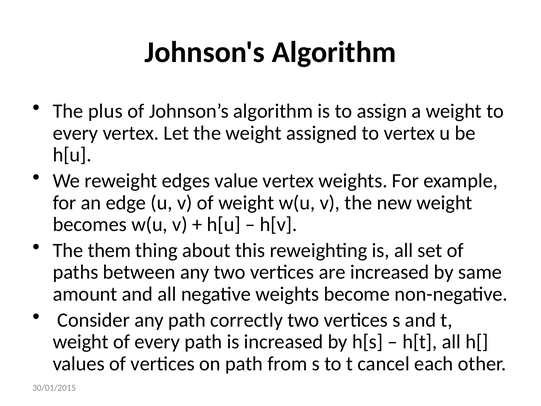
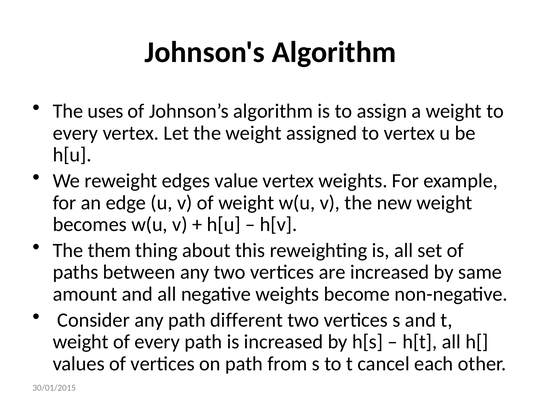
plus: plus -> uses (106, 111)
correctly: correctly -> different (247, 320)
